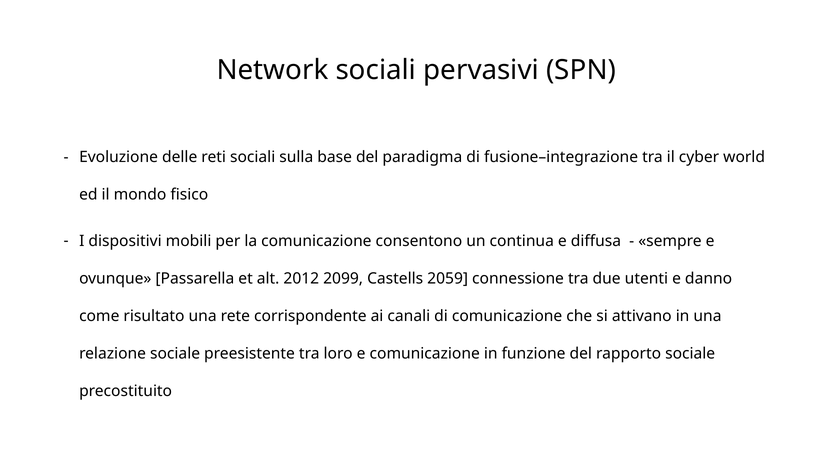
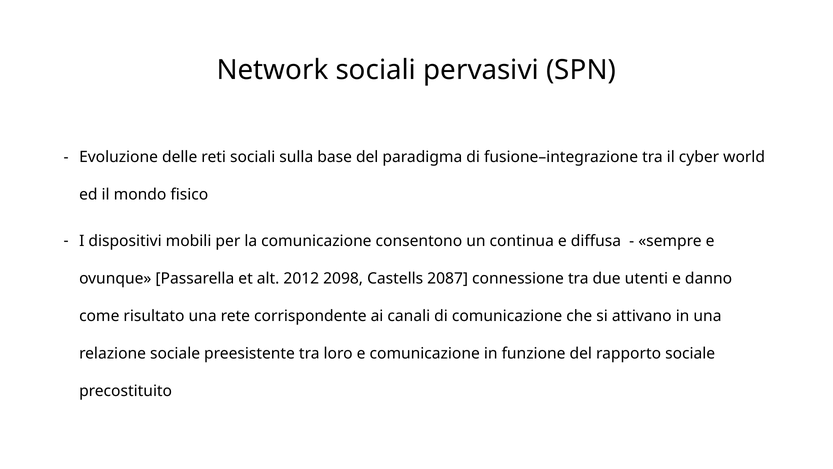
2099: 2099 -> 2098 (343, 278)
2059: 2059 -> 2087 (448, 278)
